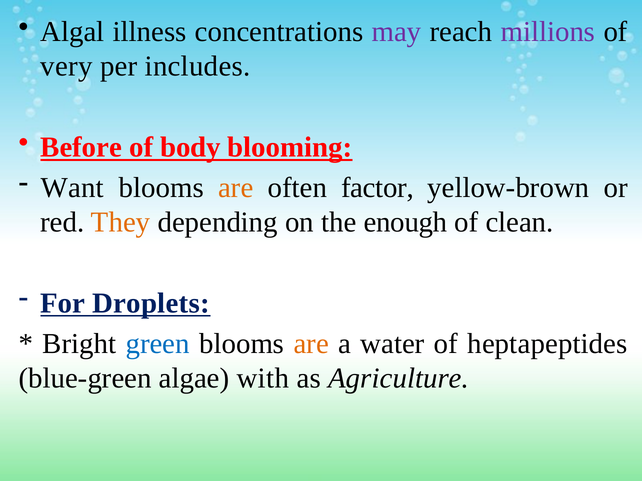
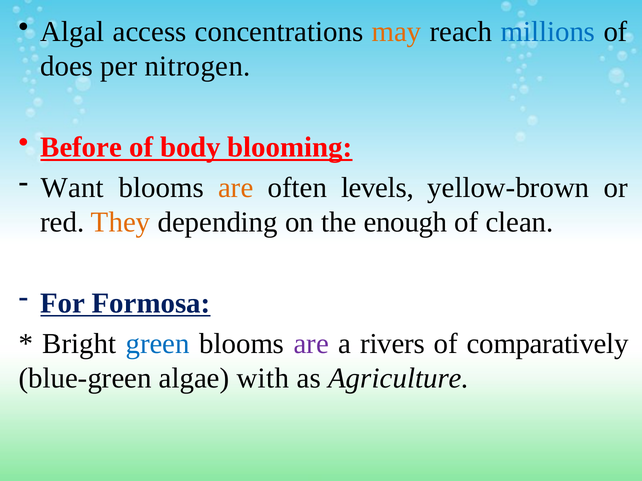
illness: illness -> access (150, 32)
may colour: purple -> orange (396, 32)
millions colour: purple -> blue (548, 32)
very: very -> does (67, 67)
includes: includes -> nitrogen (198, 67)
factor: factor -> levels (377, 188)
Droplets: Droplets -> Formosa (151, 303)
are colour: orange -> purple (311, 344)
water: water -> rivers (393, 344)
heptapeptides: heptapeptides -> comparatively (548, 344)
